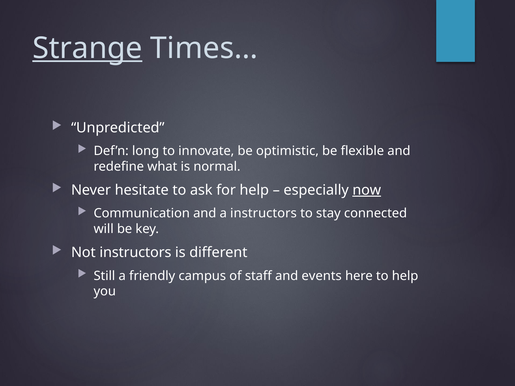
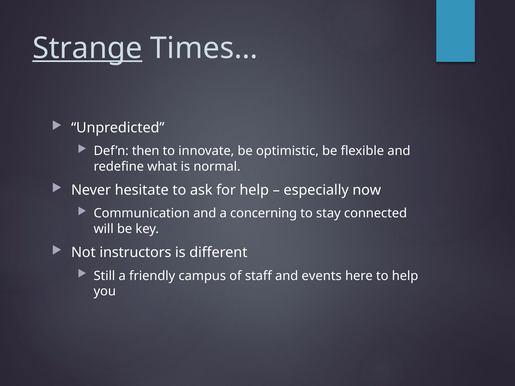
long: long -> then (146, 151)
now underline: present -> none (367, 190)
a instructors: instructors -> concerning (264, 214)
